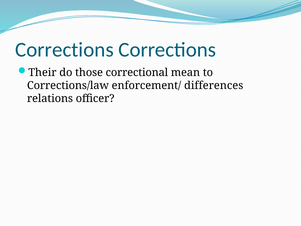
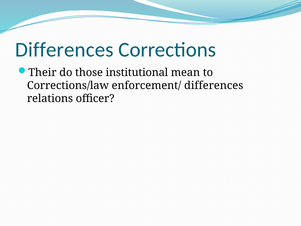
Corrections: Corrections -> Differences (64, 50)
correctional: correctional -> institutional (137, 72)
